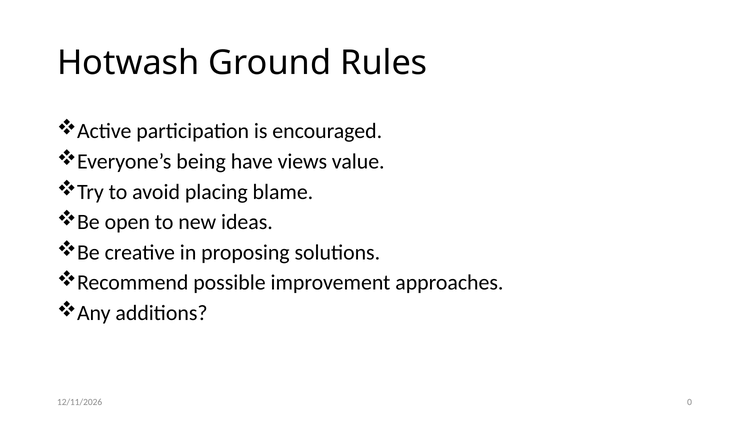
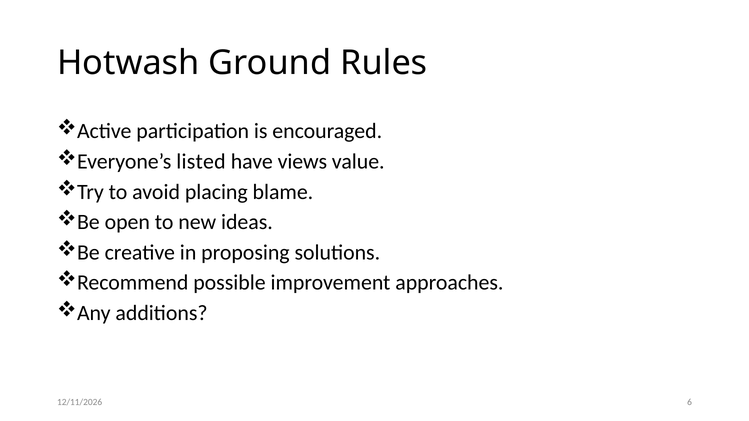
being: being -> listed (201, 162)
0: 0 -> 6 (690, 402)
